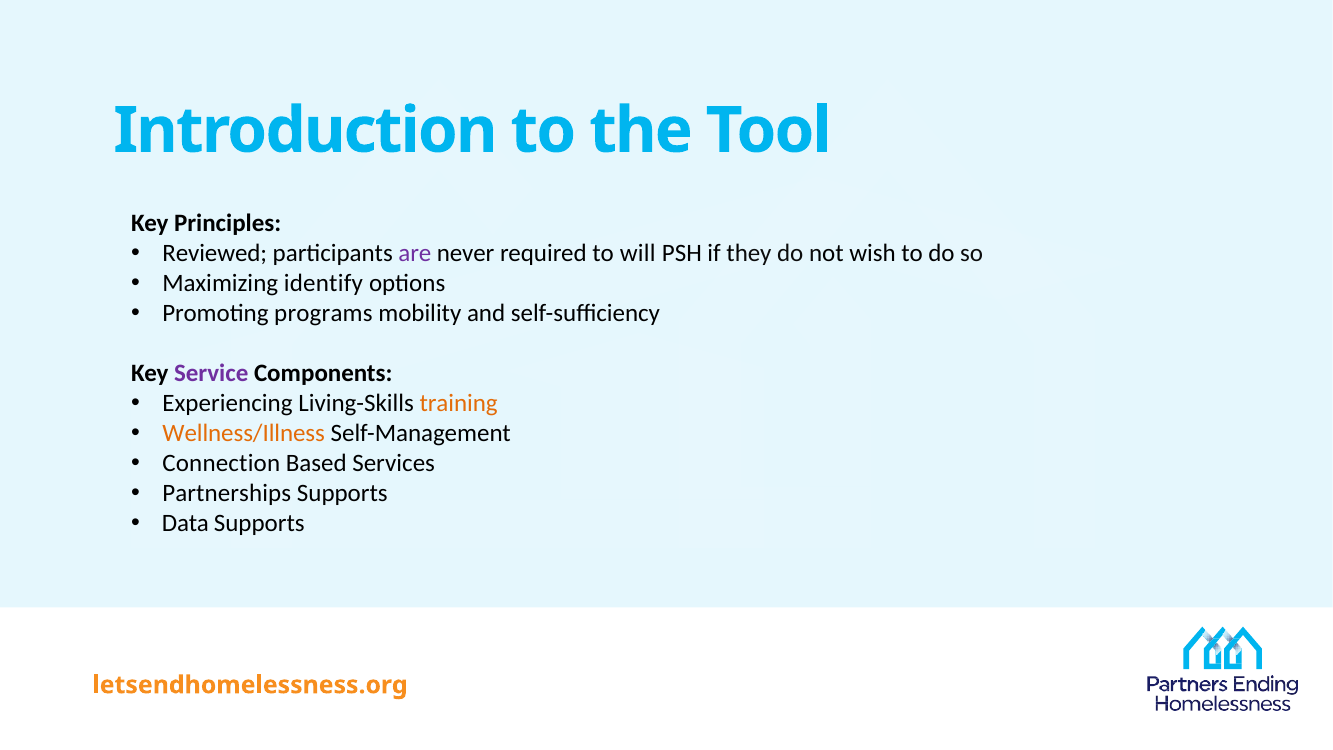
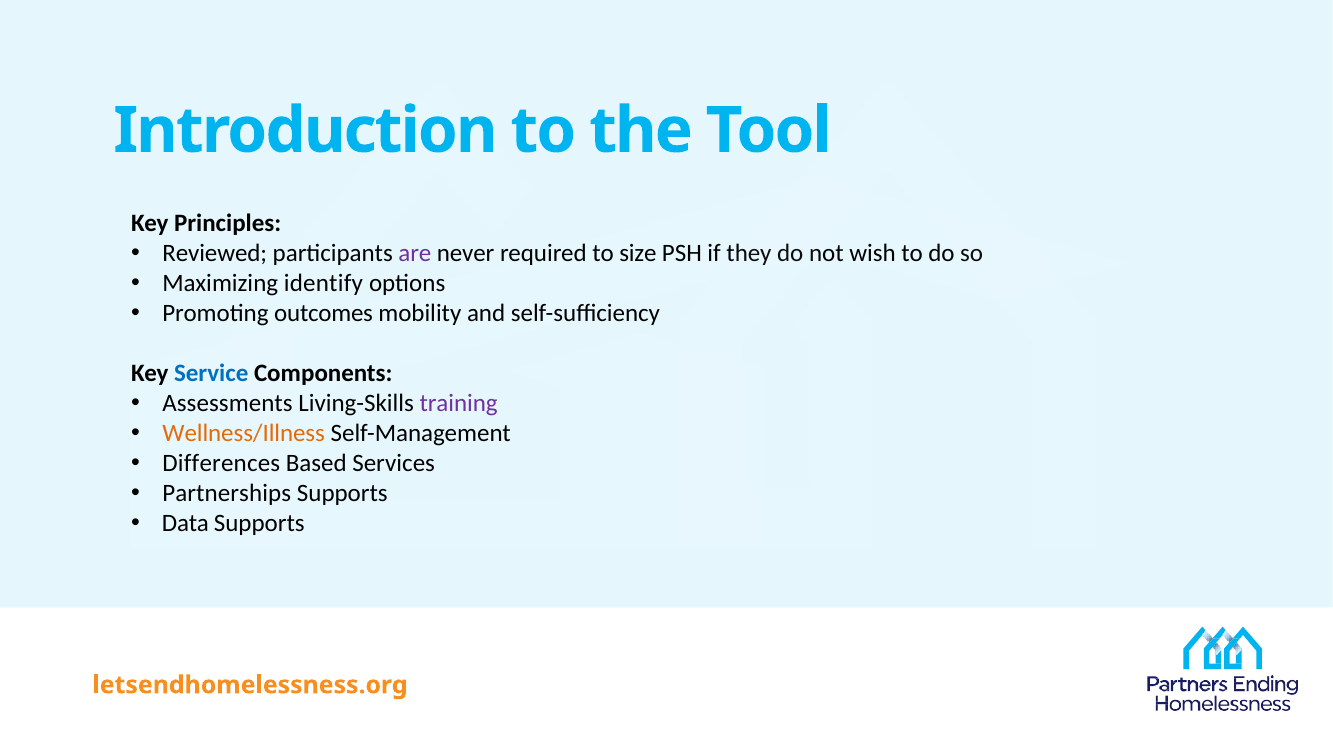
will: will -> size (638, 253)
programs: programs -> outcomes (324, 313)
Service colour: purple -> blue (211, 373)
Experiencing: Experiencing -> Assessments (228, 403)
training colour: orange -> purple (459, 403)
Connection: Connection -> Differences (221, 463)
